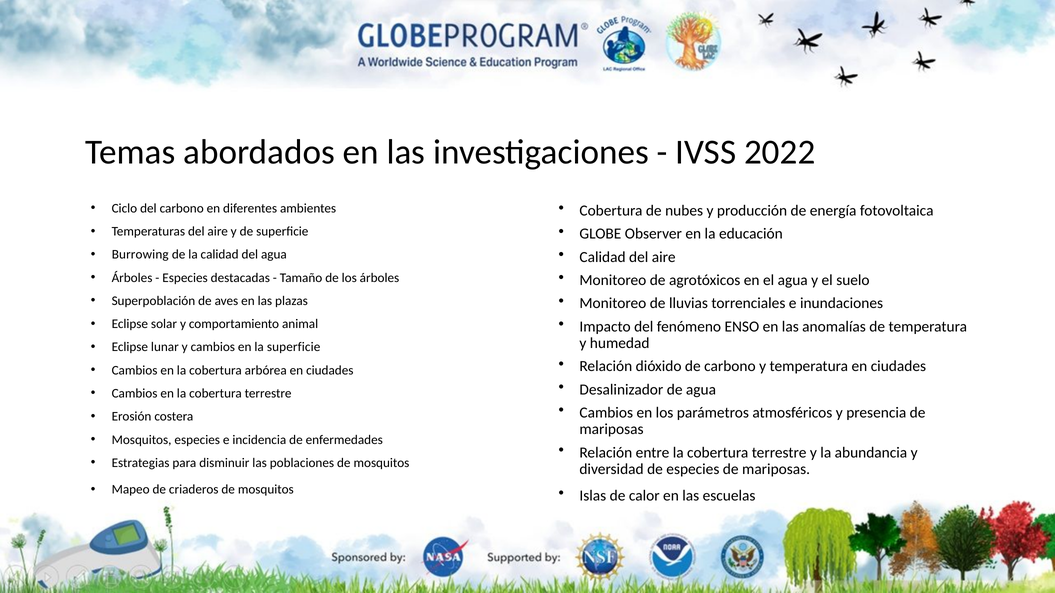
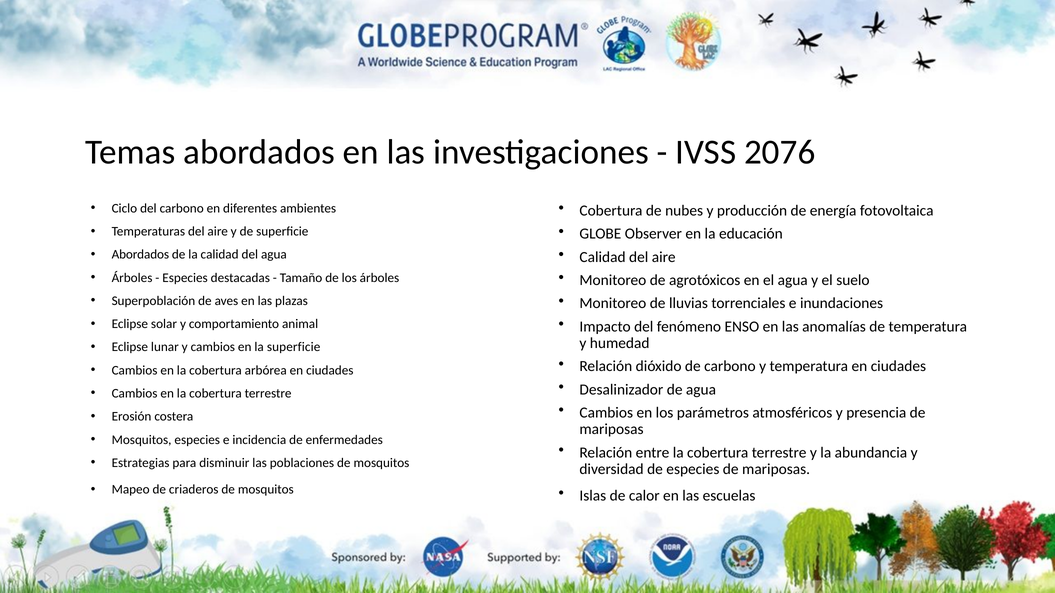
2022: 2022 -> 2076 (780, 152)
Burrowing: Burrowing -> Abordados (140, 255)
